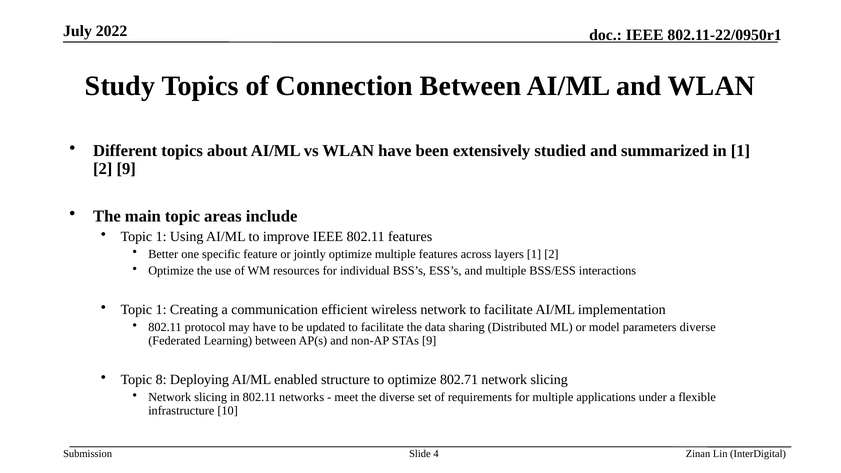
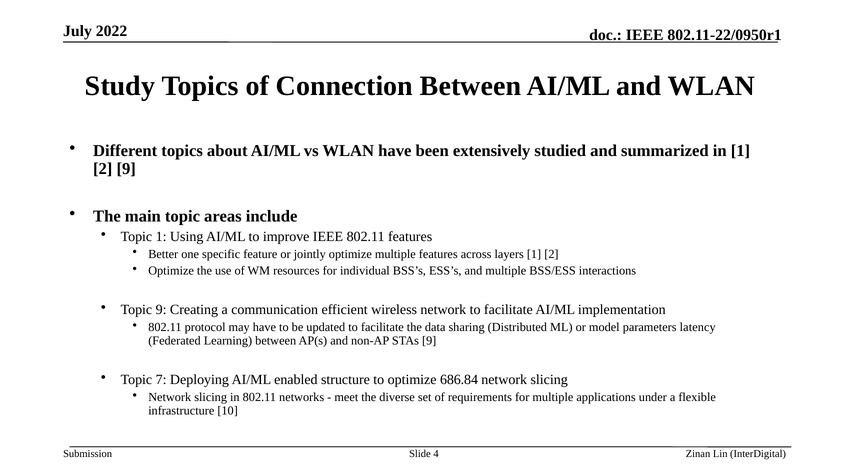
1: 1 -> 9 (161, 310)
parameters diverse: diverse -> latency (698, 327)
8: 8 -> 7 (161, 380)
802.71: 802.71 -> 686.84 (459, 380)
